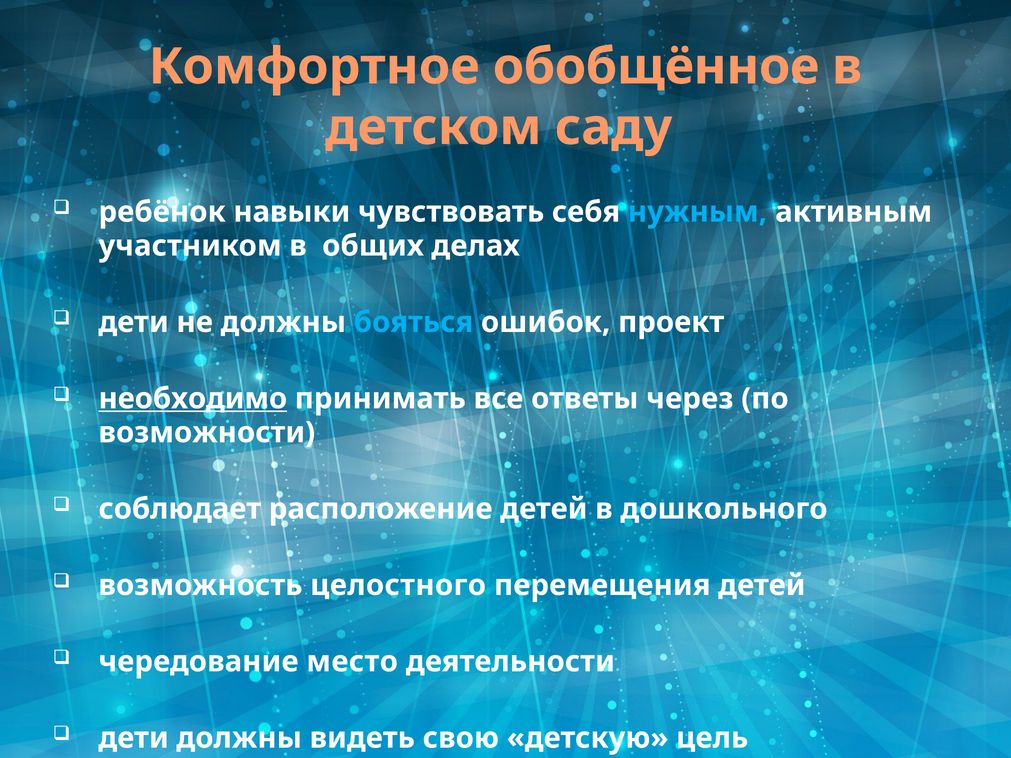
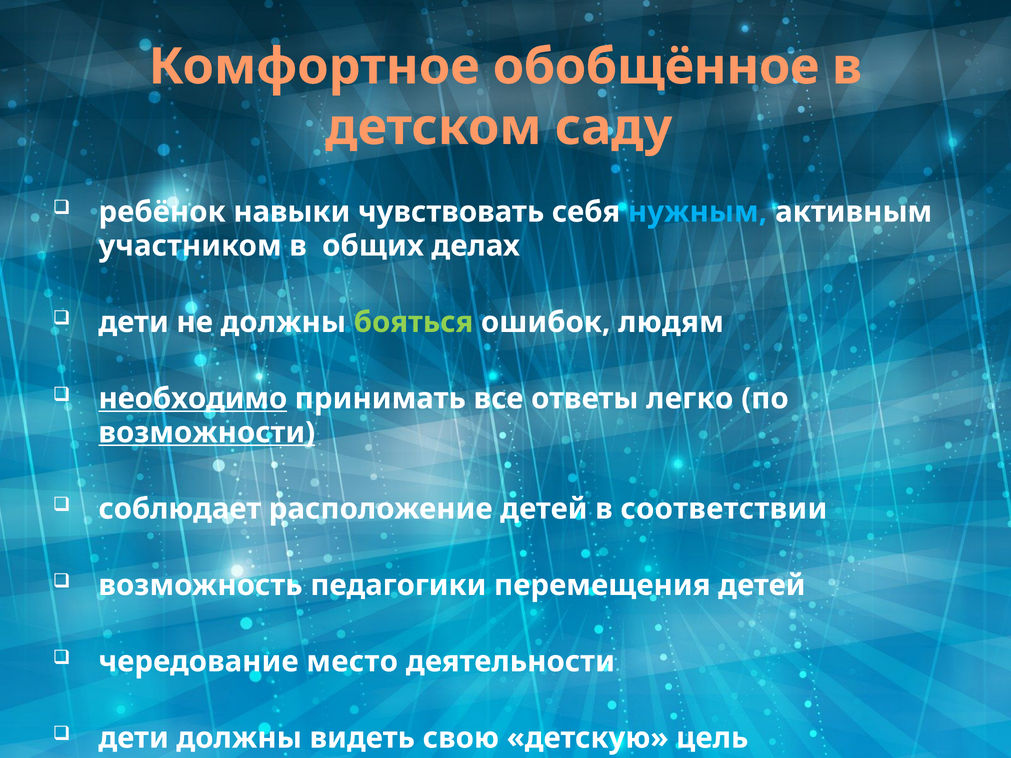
бояться colour: light blue -> light green (414, 322)
проект: проект -> людям (671, 322)
через: через -> легко (690, 399)
возможности underline: none -> present (207, 433)
дошкольного: дошкольного -> соответствии (724, 509)
целостного: целостного -> педагогики (398, 585)
